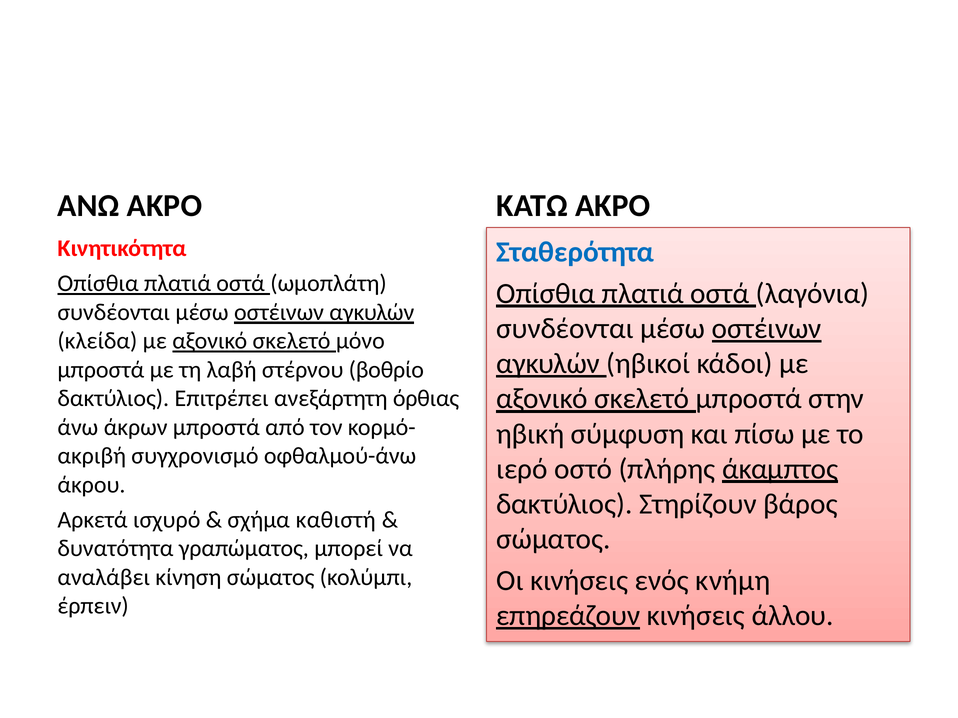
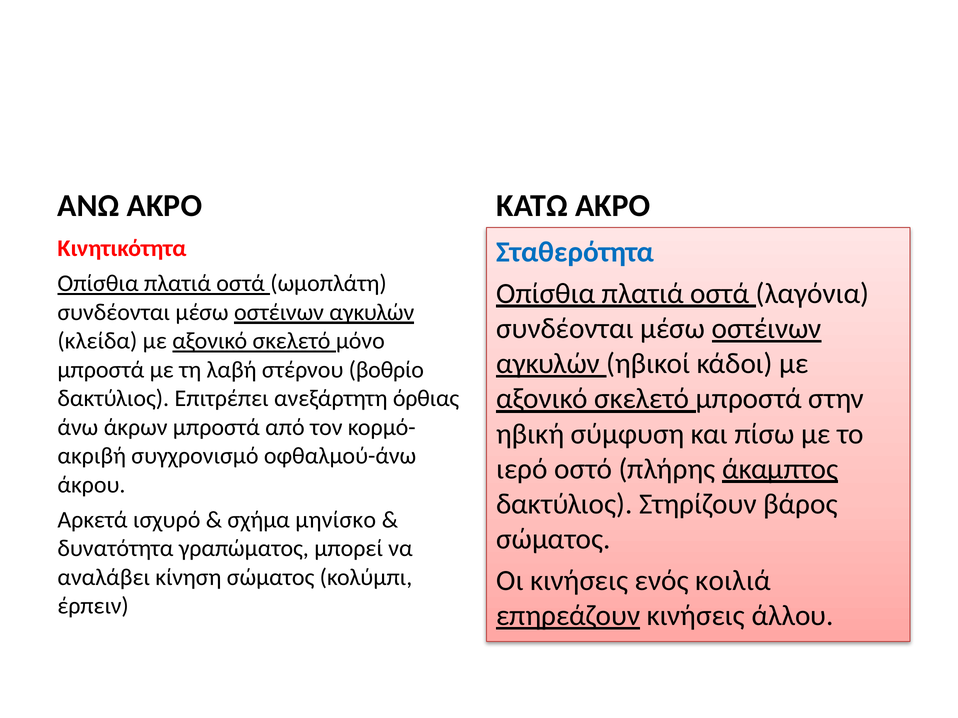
καθιστή: καθιστή -> μηνίσκο (336, 520)
κνήμη: κνήμη -> κοιλιά (733, 581)
